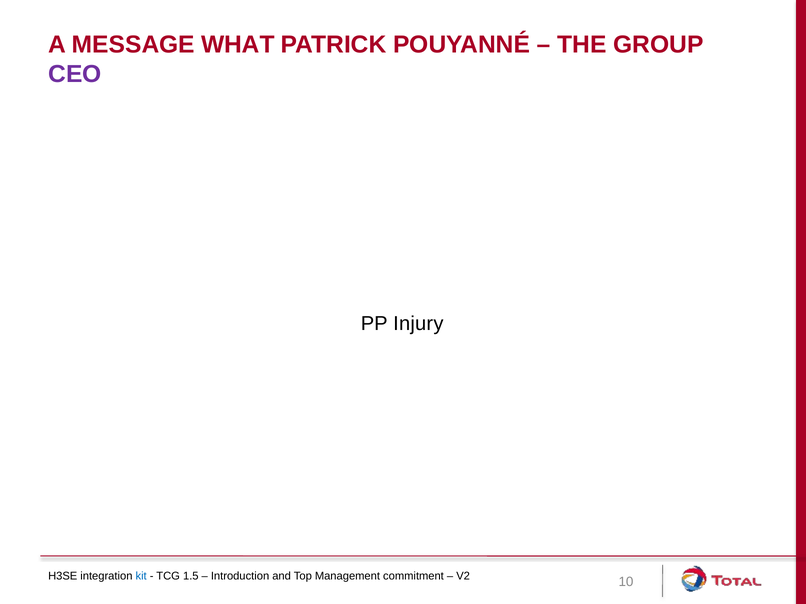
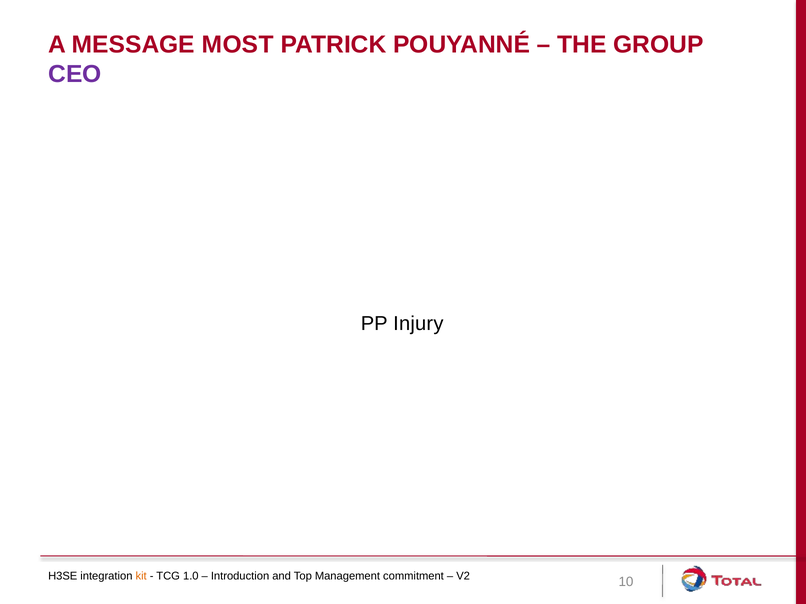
WHAT: WHAT -> MOST (238, 45)
kit colour: blue -> orange (141, 577)
1.5: 1.5 -> 1.0 (191, 577)
